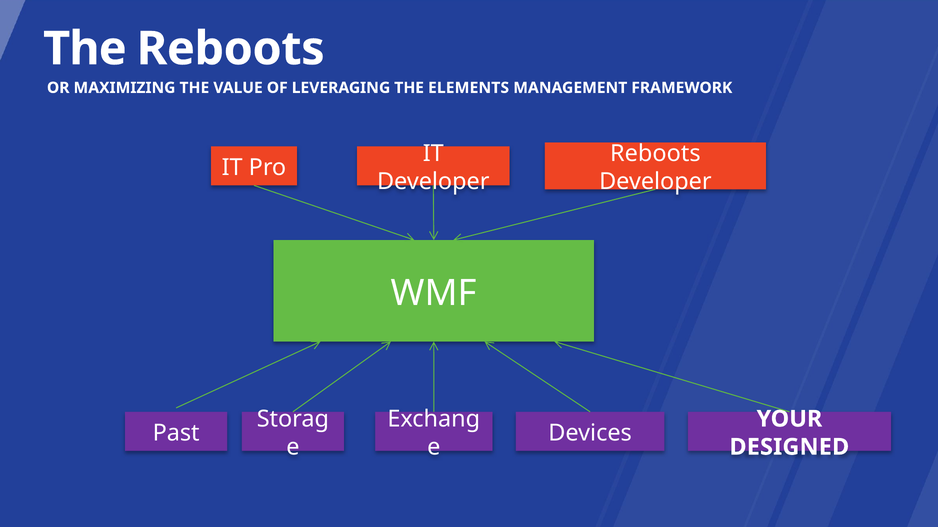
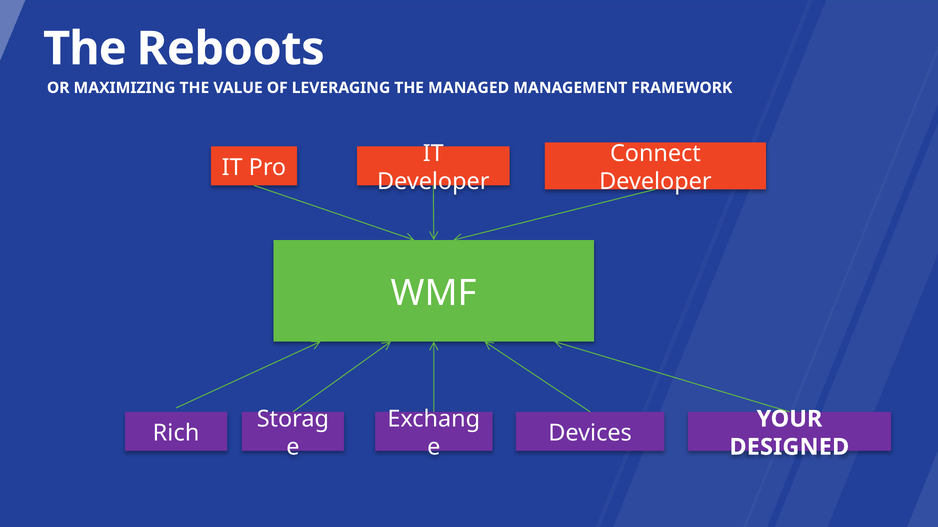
ELEMENTS: ELEMENTS -> MANAGED (469, 88)
Reboots: Reboots -> Connect (655, 154)
Past: Past -> Rich (176, 433)
